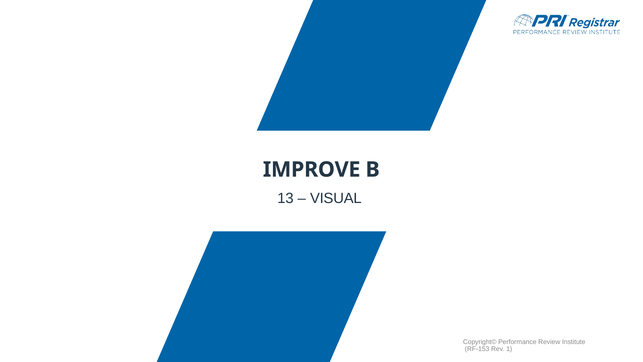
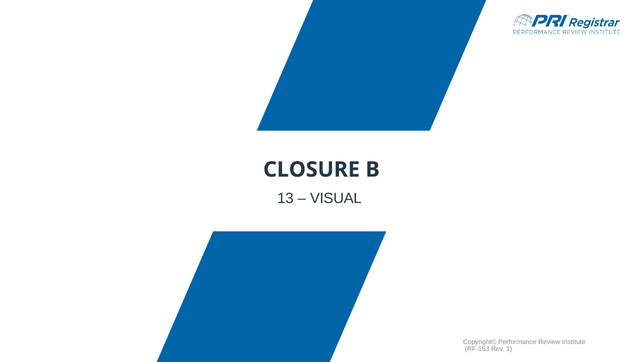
IMPROVE: IMPROVE -> CLOSURE (312, 169)
